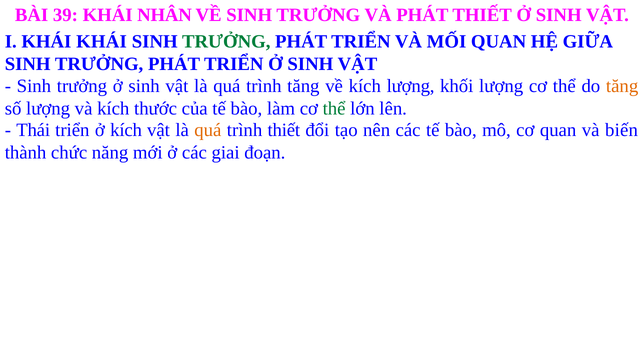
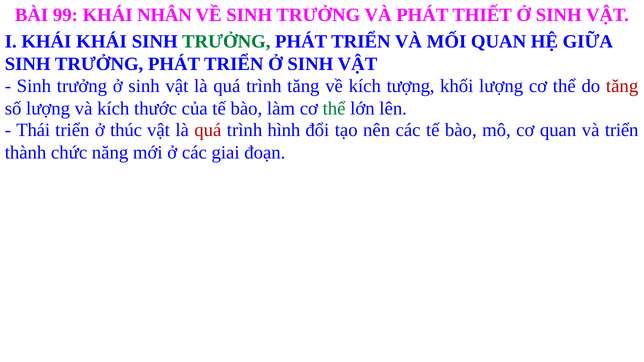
39: 39 -> 99 (65, 15)
kích lượng: lượng -> tượng (411, 86)
tăng colour: orange -> red (622, 86)
ở kích: kích -> thúc (126, 130)
quá colour: orange -> red (208, 130)
trình thiết: thiết -> hình (284, 130)
và biến: biến -> triển (622, 130)
